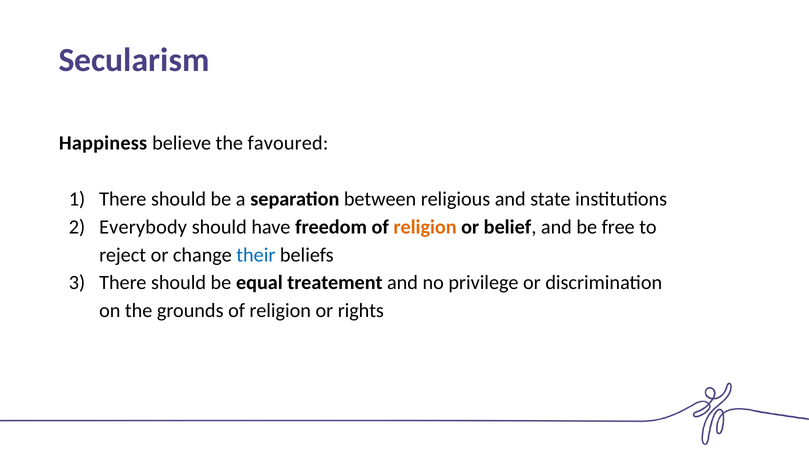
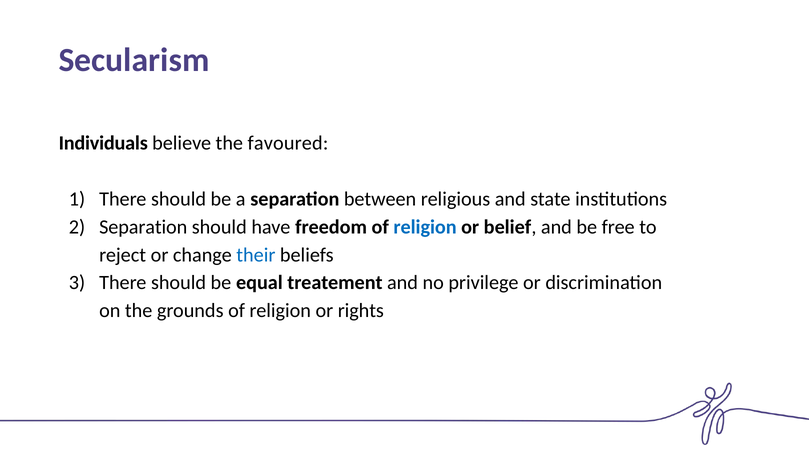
Happiness: Happiness -> Individuals (103, 143)
Everybody: Everybody -> Separation (143, 227)
religion colour: orange -> blue (425, 227)
